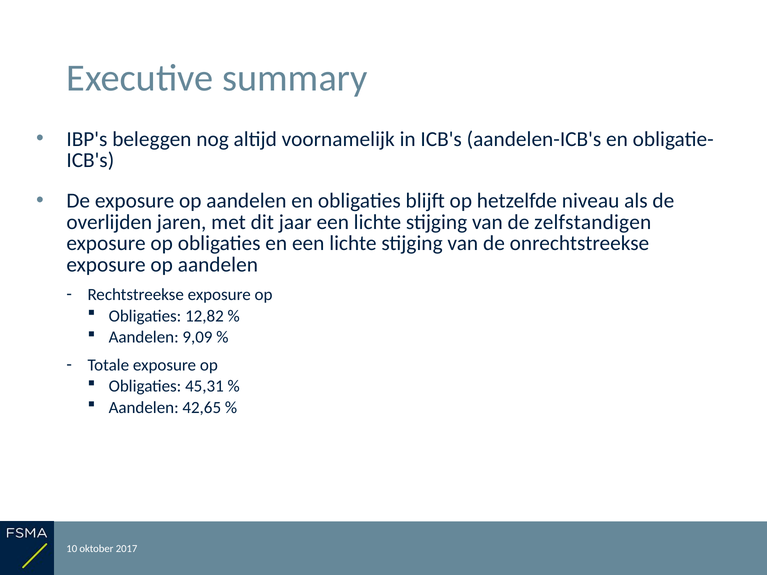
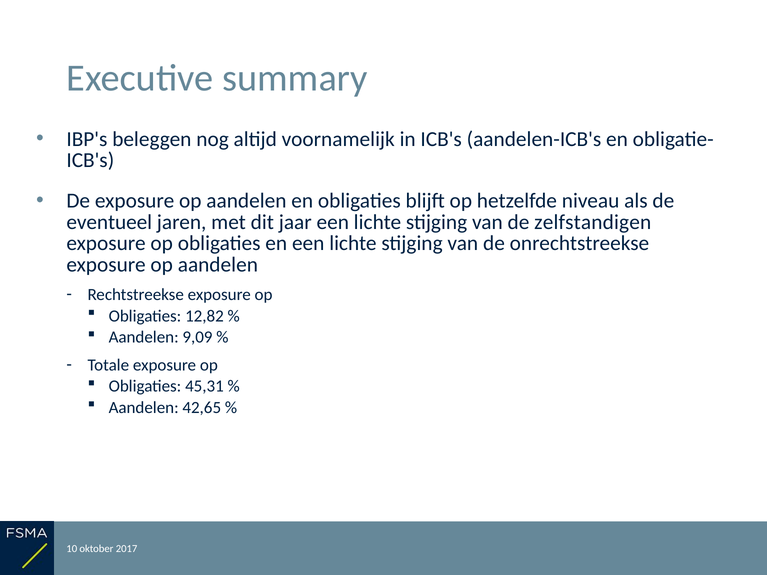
overlijden: overlijden -> eventueel (109, 222)
